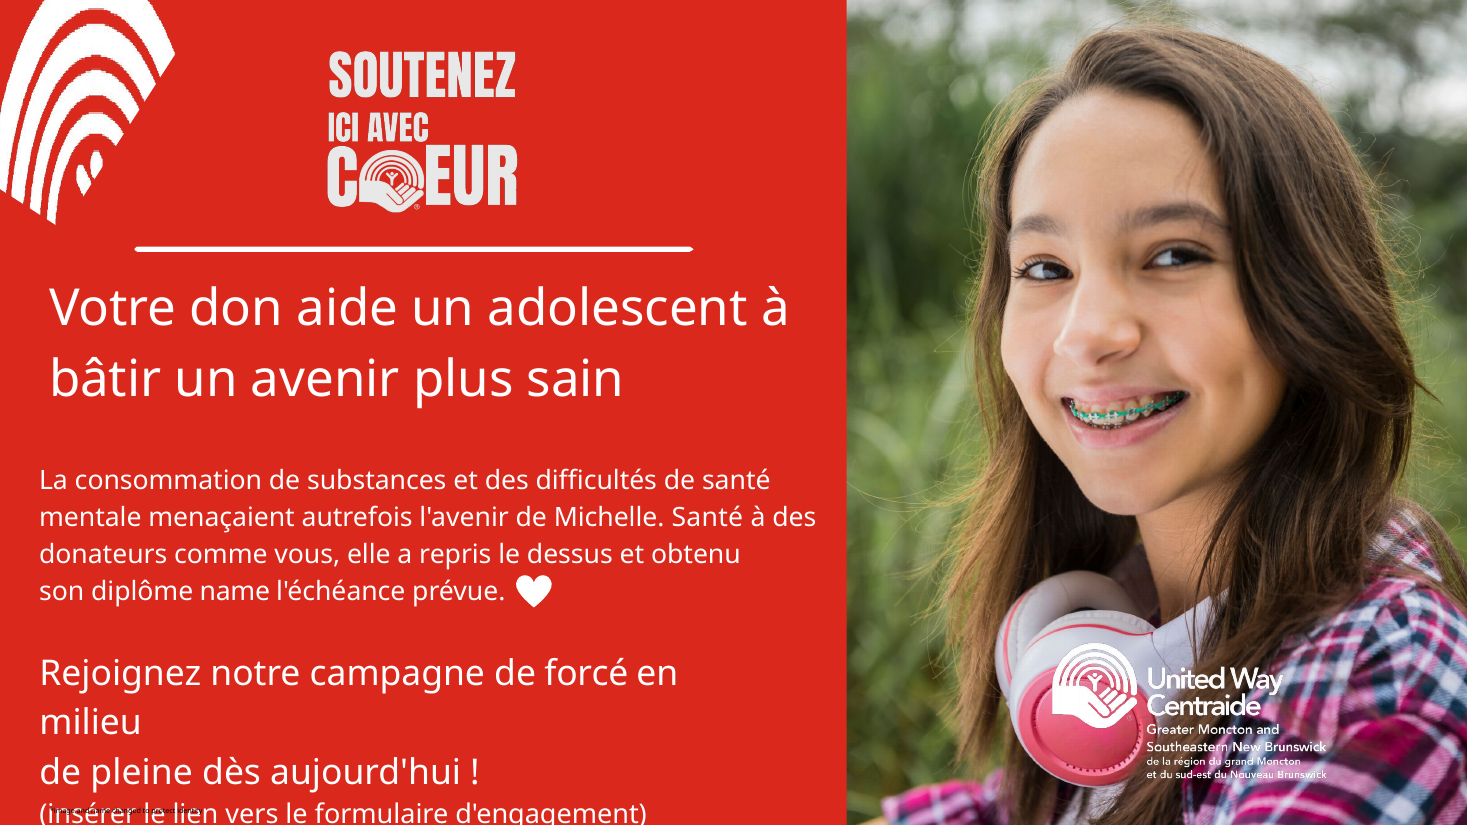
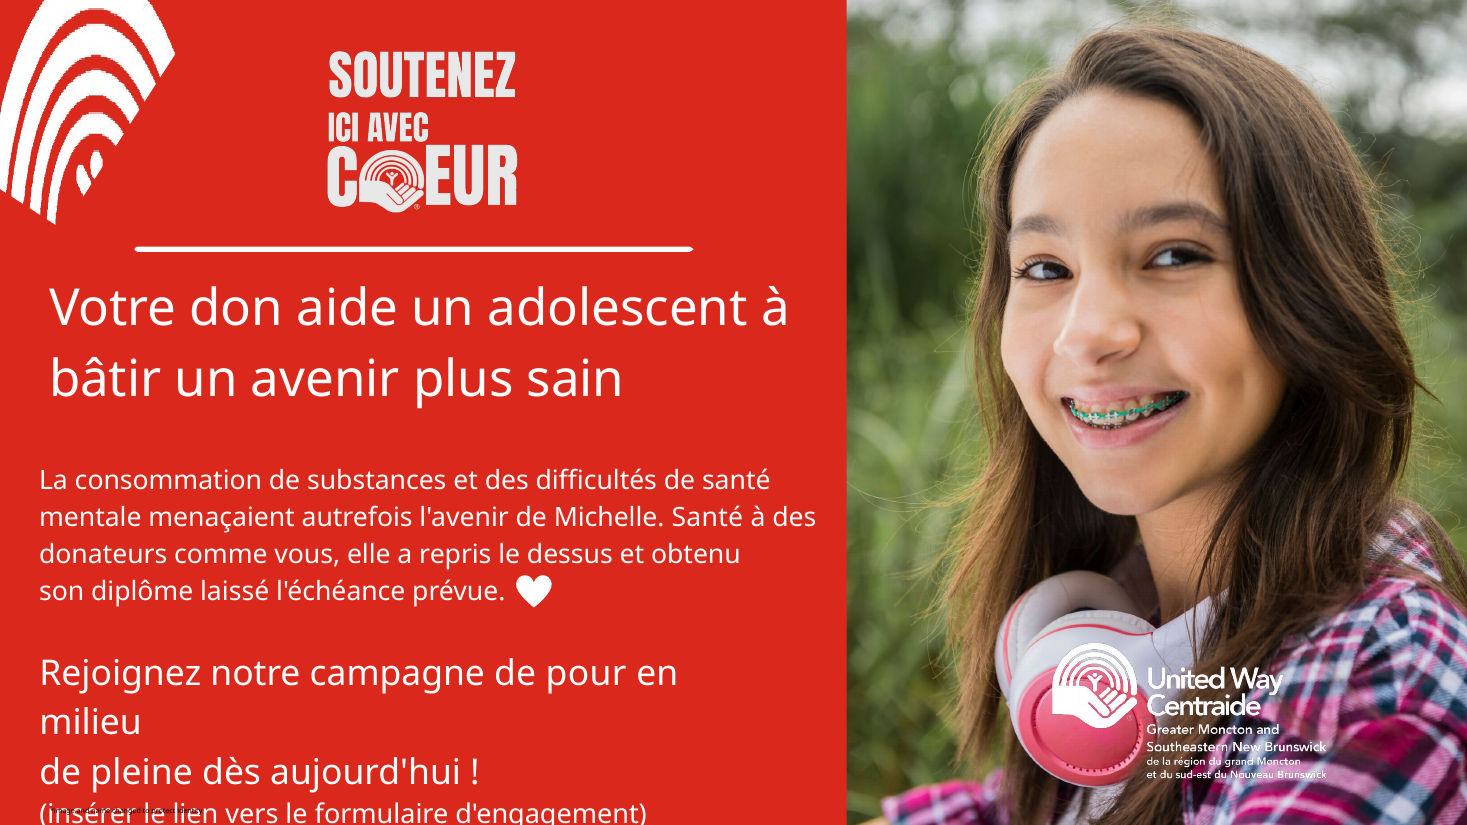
diplôme name: name -> laissé (235, 592)
forcé: forcé -> pour (586, 674)
